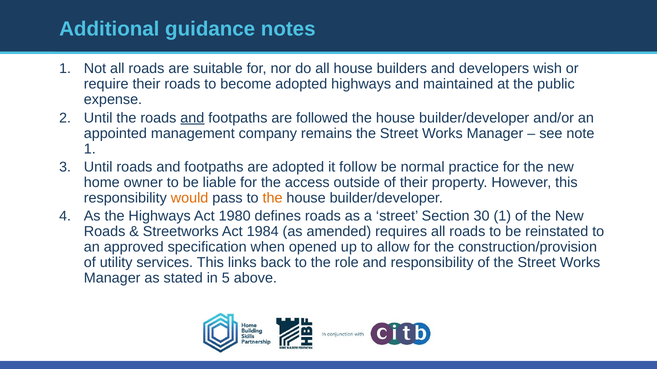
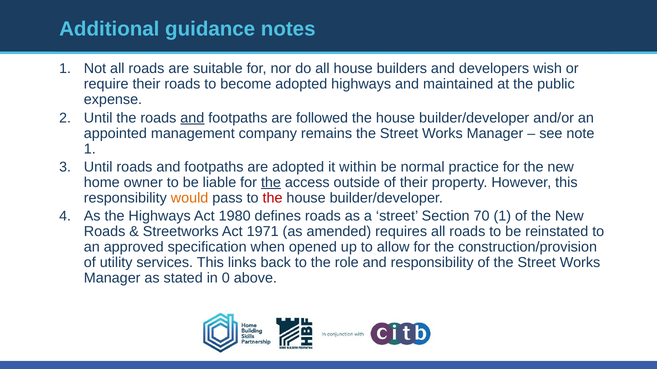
follow: follow -> within (358, 167)
the underline: none -> present (271, 183)
the colour: orange -> red (273, 198)
30: 30 -> 70 (482, 216)
1984: 1984 -> 1971 (263, 232)
5: 5 -> 0 (226, 278)
